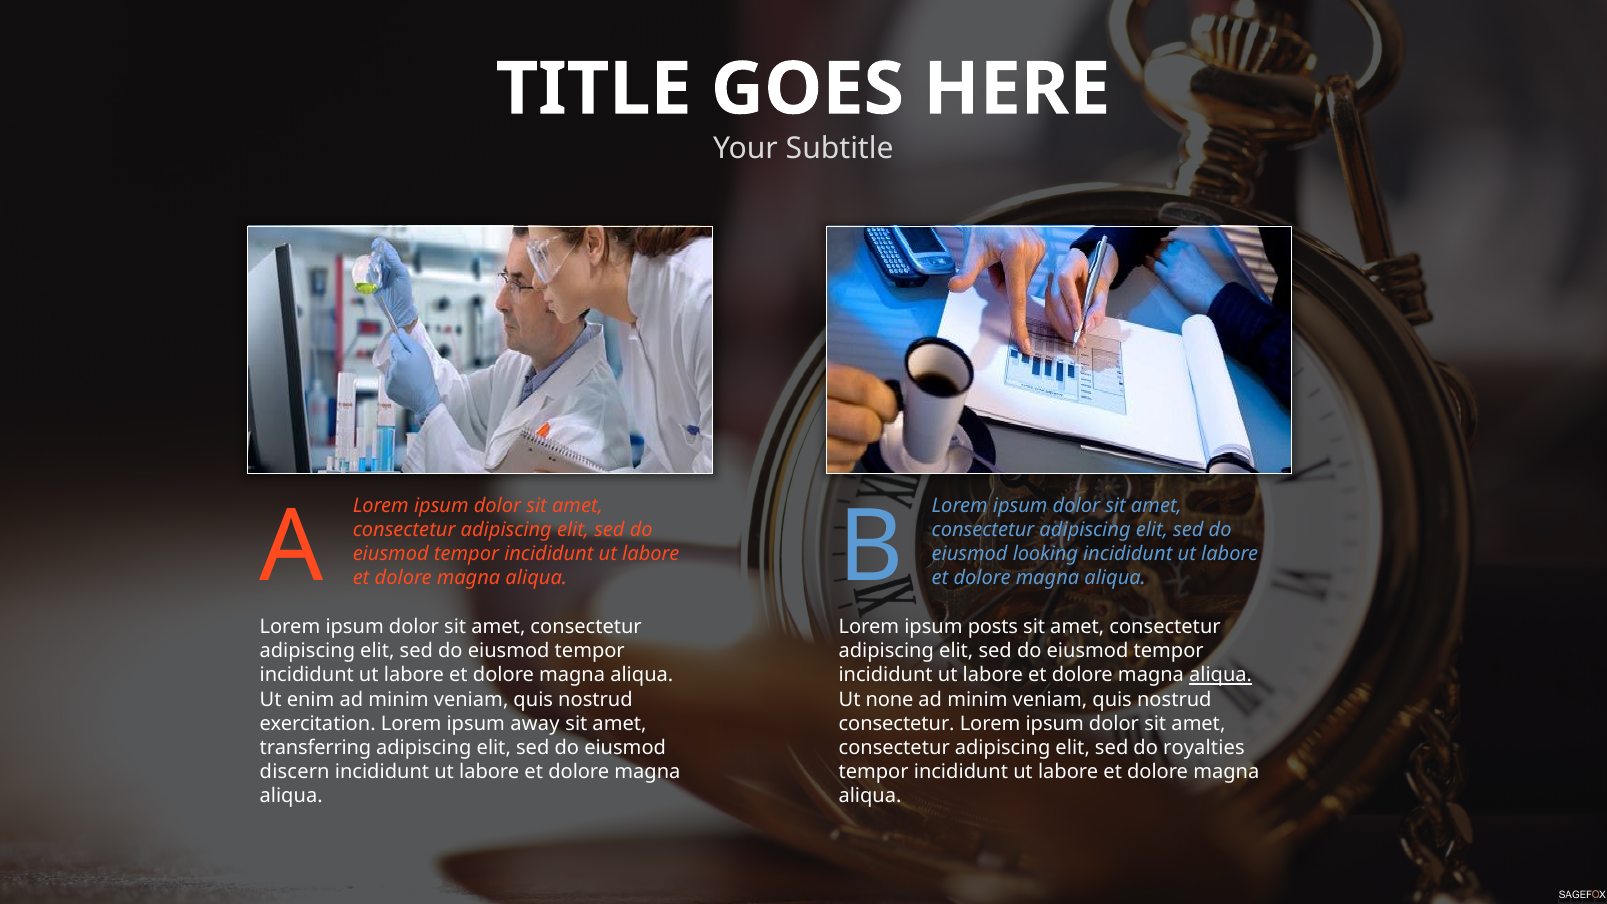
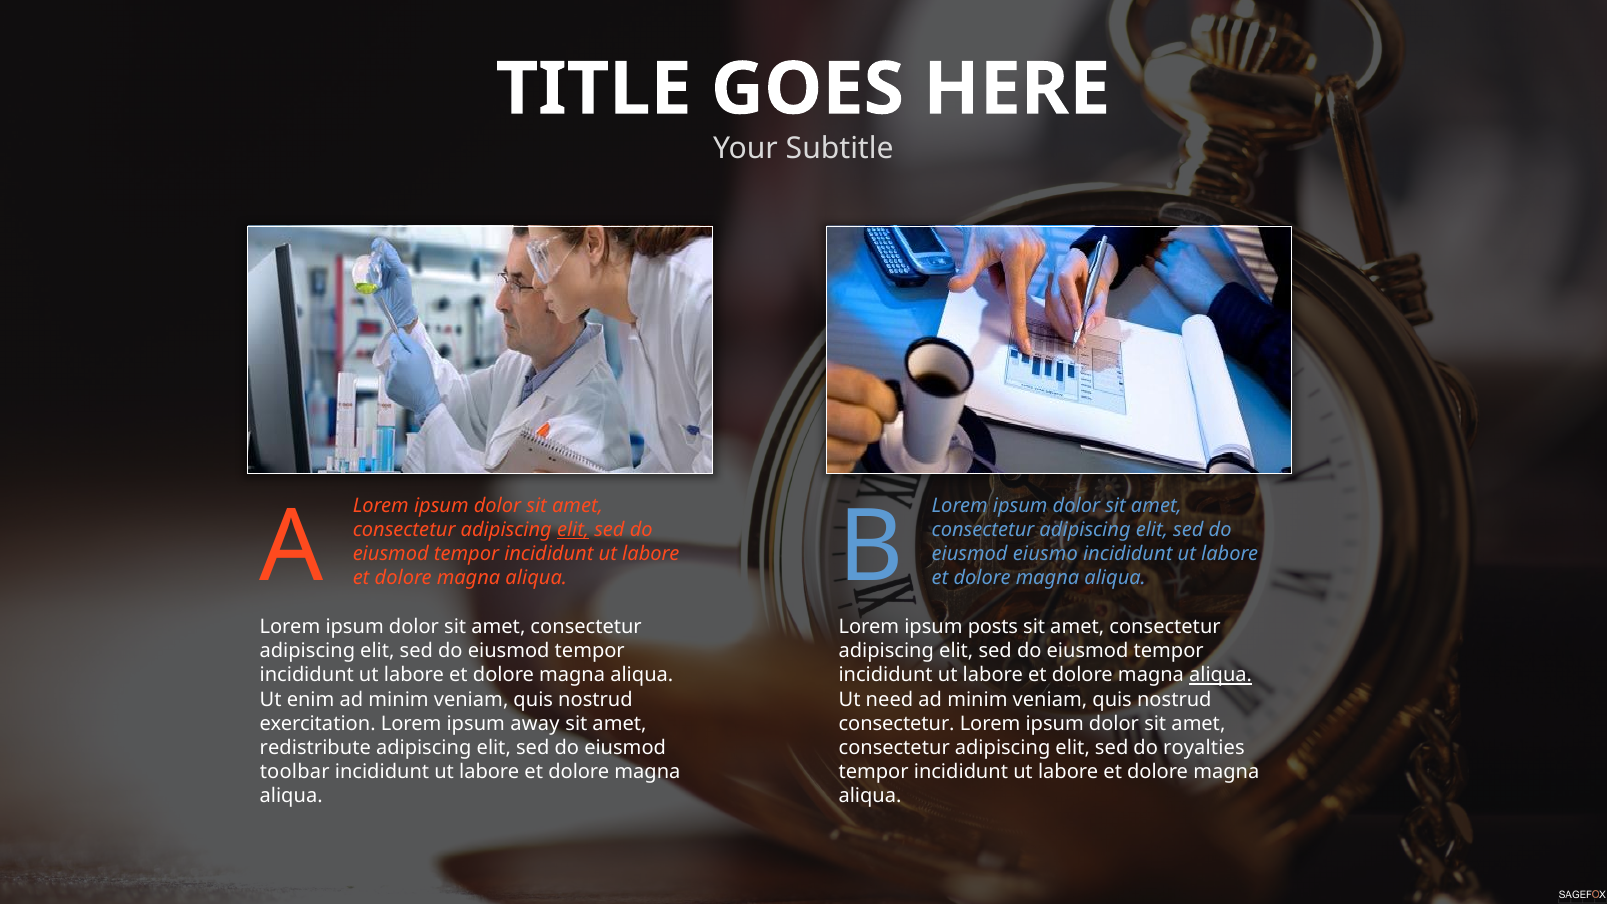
elit underline: none -> present (573, 529)
looking: looking -> eiusmo (1045, 554)
none: none -> need (890, 699)
transferring: transferring -> redistribute (315, 748)
discern: discern -> toolbar (295, 772)
